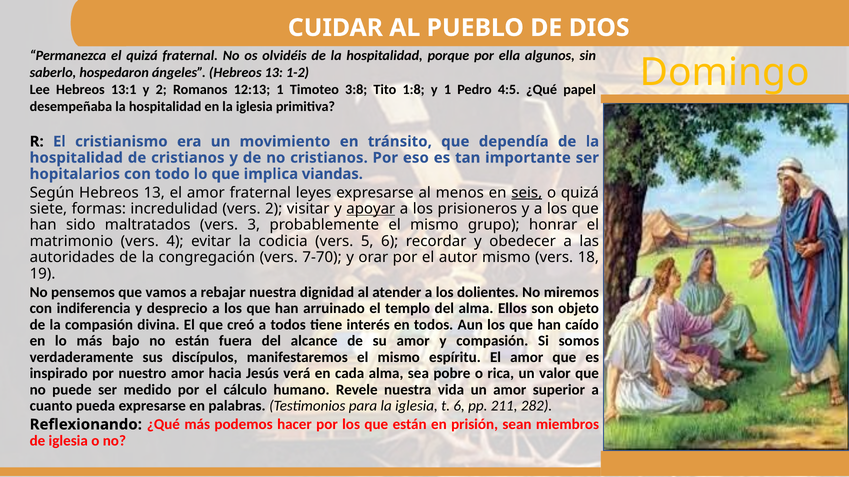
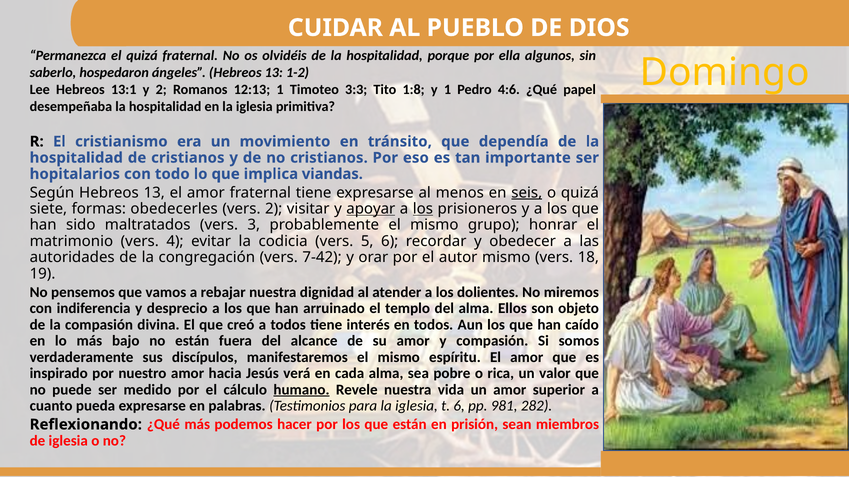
3:8: 3:8 -> 3:3 (356, 90)
4:5: 4:5 -> 4:6 (509, 90)
fraternal leyes: leyes -> tiene (314, 193)
incredulidad: incredulidad -> obedecerles (174, 209)
los underline: none -> present (423, 209)
7-70: 7-70 -> 7-42 (322, 258)
humano underline: none -> present (301, 390)
211: 211 -> 981 (504, 406)
